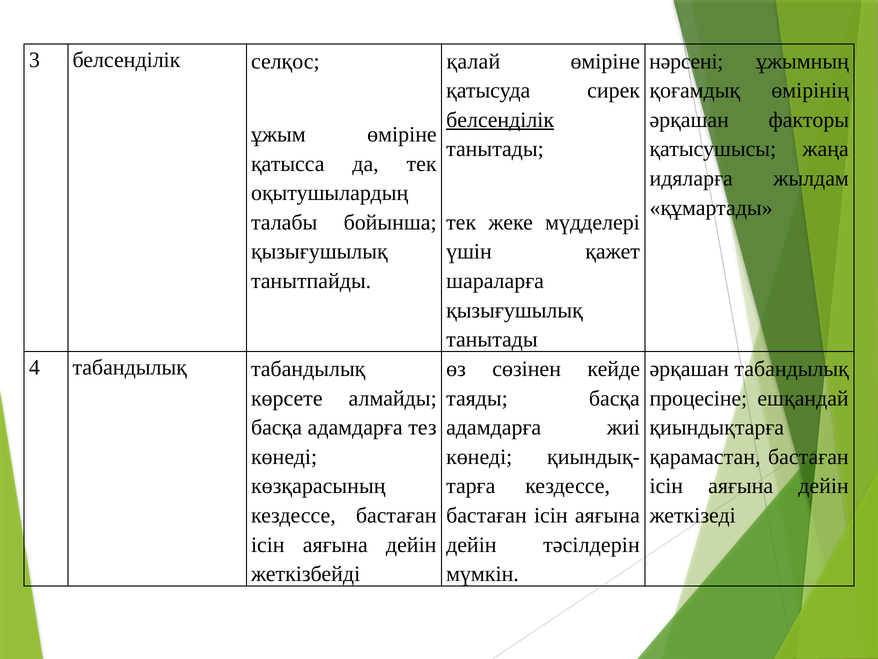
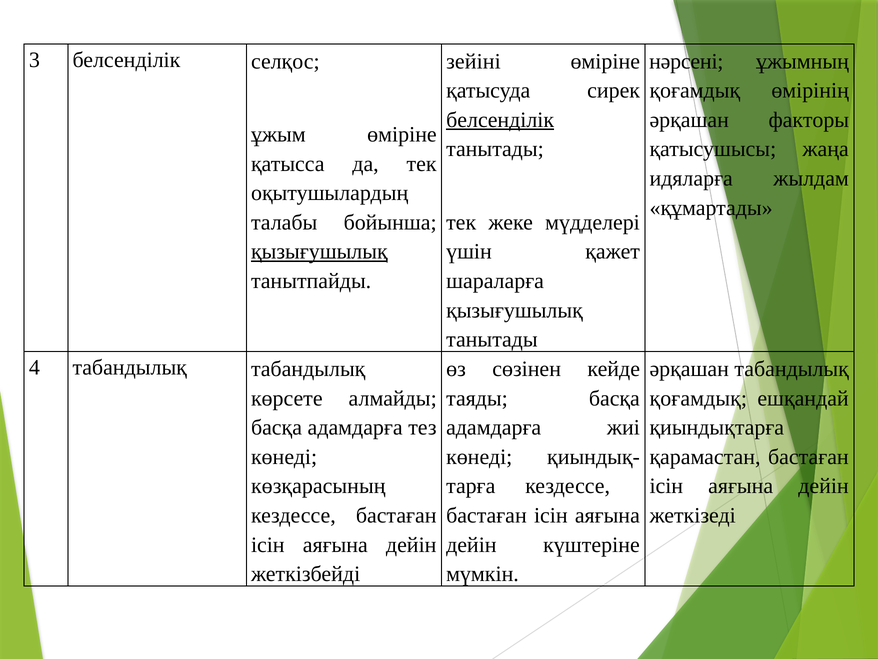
қалай: қалай -> зейіні (474, 61)
қызығушылық underline: none -> present (319, 252)
процесіне: процесіне -> қоғамдық (698, 398)
тәсілдерін: тәсілдерін -> күштеріне (591, 544)
